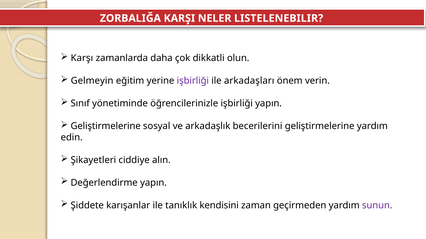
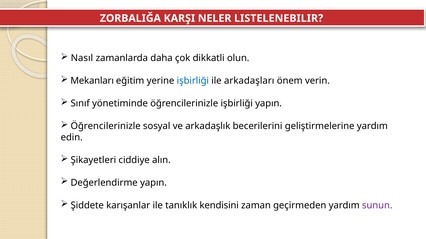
Karşı: Karşı -> Nasıl (82, 58)
Gelmeyin: Gelmeyin -> Mekanları (92, 81)
işbirliği colour: purple -> blue (193, 81)
Geliştirmelerine: Geliştirmelerine -> Öğrencilerinizle (106, 126)
